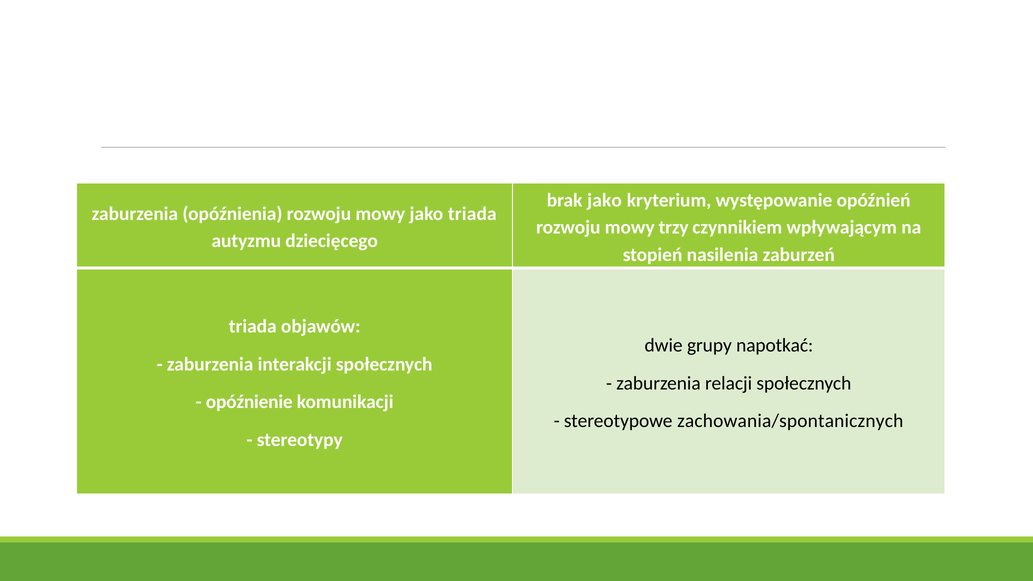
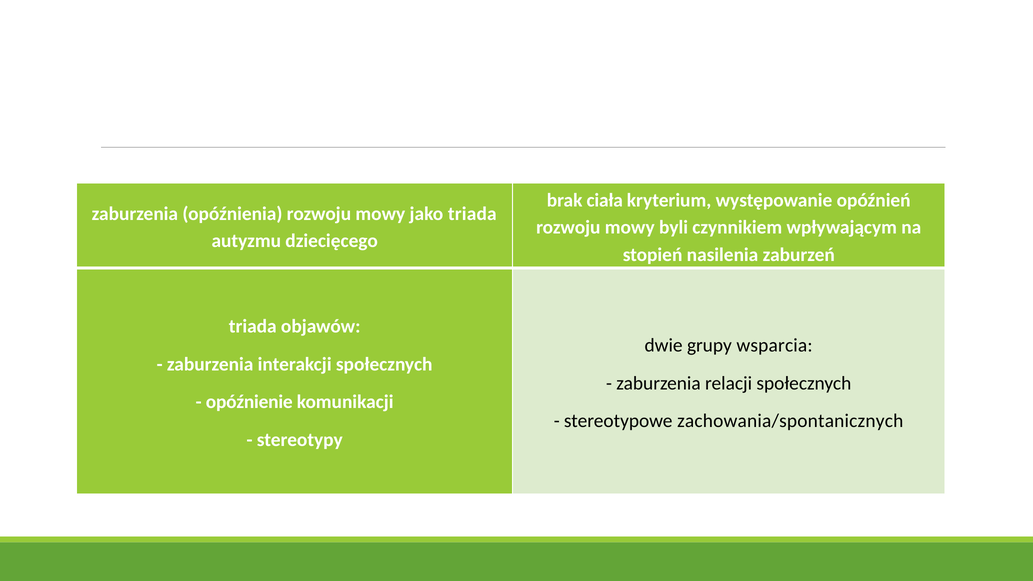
brak jako: jako -> ciała (605, 200)
trzy: trzy -> byli (674, 228)
napotkać: napotkać -> wsparcia (775, 345)
